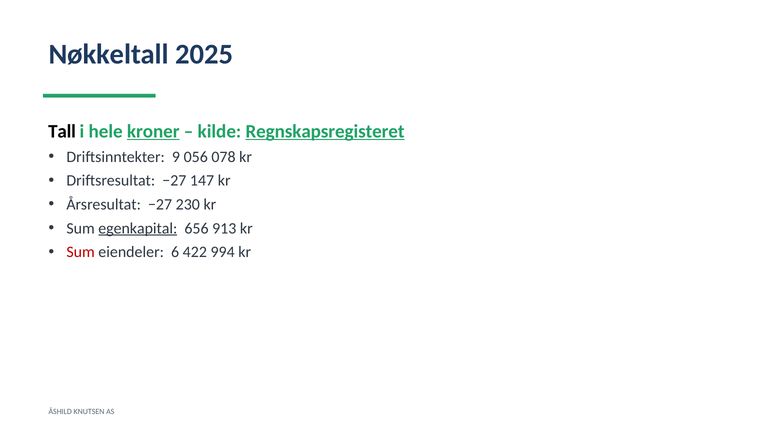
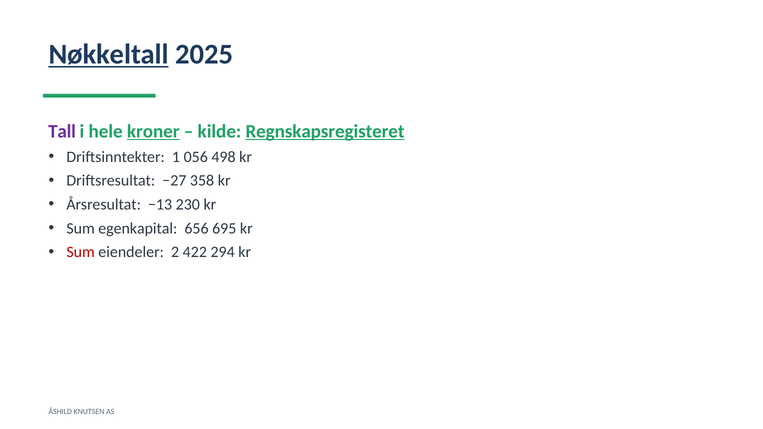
Nøkkeltall underline: none -> present (109, 54)
Tall colour: black -> purple (62, 131)
9: 9 -> 1 (176, 157)
078: 078 -> 498 (224, 157)
147: 147 -> 358 (202, 181)
Årsresultat −27: −27 -> −13 (160, 205)
egenkapital underline: present -> none (138, 228)
913: 913 -> 695 (224, 228)
6: 6 -> 2 (175, 252)
994: 994 -> 294 (223, 252)
